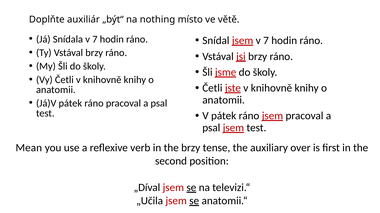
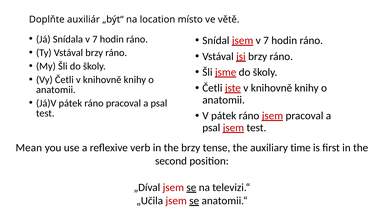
nothing: nothing -> location (158, 20)
over: over -> time (301, 148)
